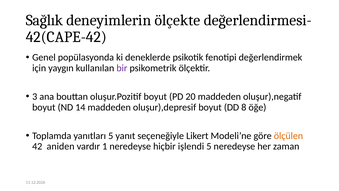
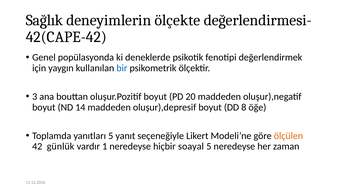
bir colour: purple -> blue (122, 68)
aniden: aniden -> günlük (61, 146)
işlendi: işlendi -> soayal (191, 146)
